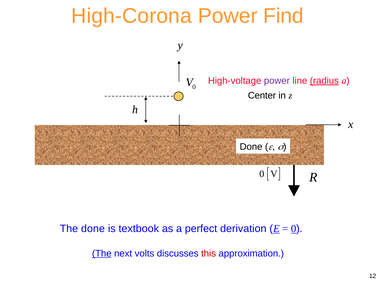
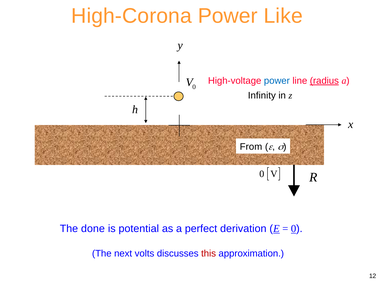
Find: Find -> Like (283, 16)
power colour: purple -> blue (277, 81)
Center: Center -> Infinity (262, 96)
Done: Done -> From (251, 147)
textbook: textbook -> potential (139, 229)
The underline: present -> none (102, 253)
